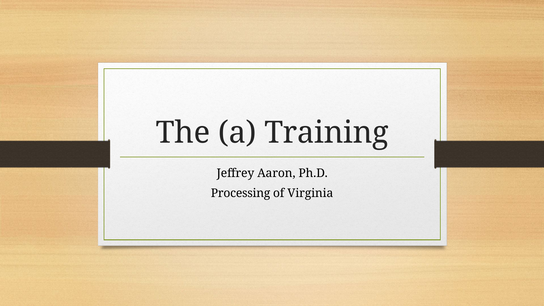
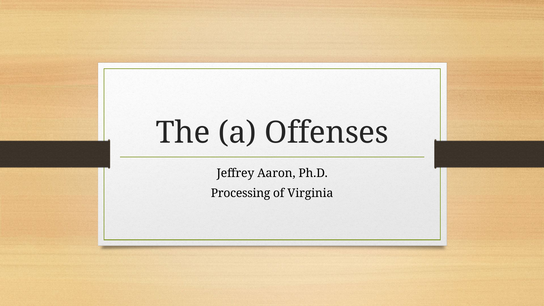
Training: Training -> Offenses (327, 133)
